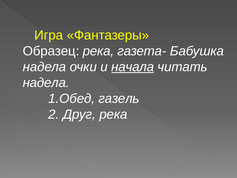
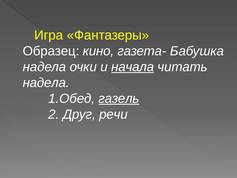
Образец река: река -> кино (98, 51)
газель underline: none -> present (119, 98)
Друг река: река -> речи (113, 114)
